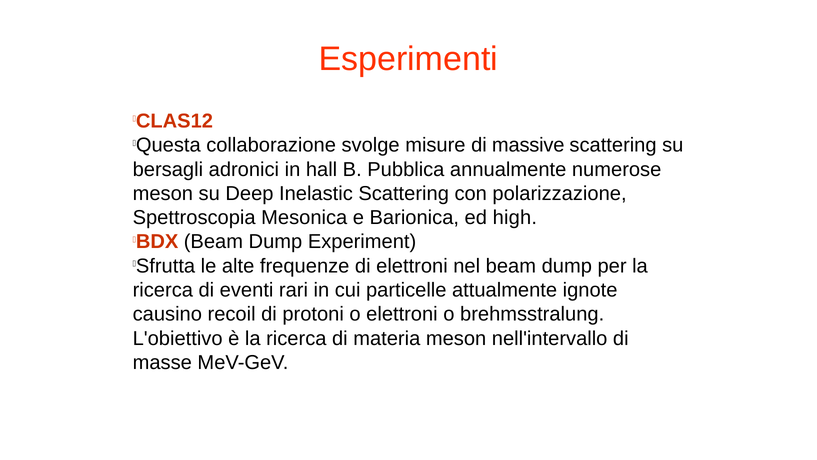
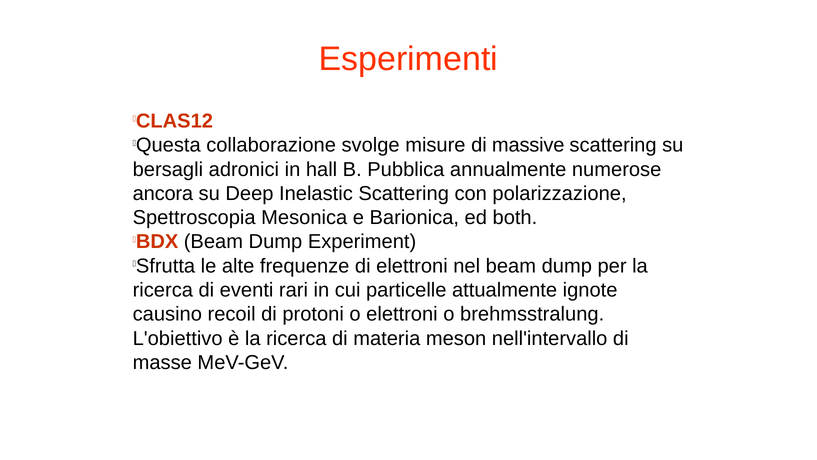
meson: meson -> ancora (163, 193)
high: high -> both (515, 217)
